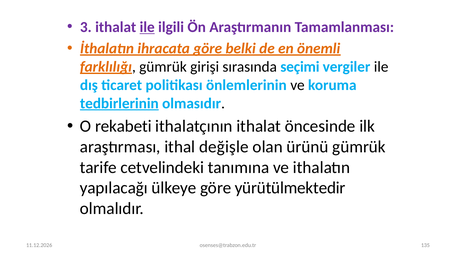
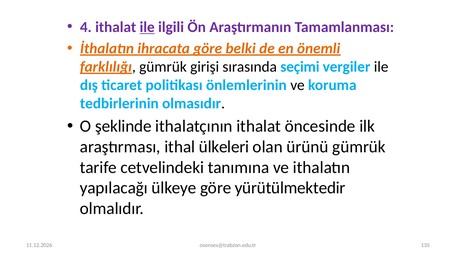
3: 3 -> 4 (86, 27)
tedbirlerinin underline: present -> none (119, 103)
rekabeti: rekabeti -> şeklinde (123, 126)
değişle: değişle -> ülkeleri (224, 147)
